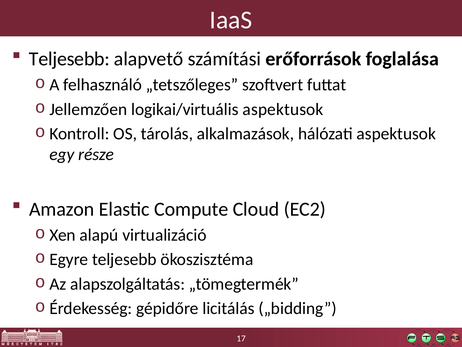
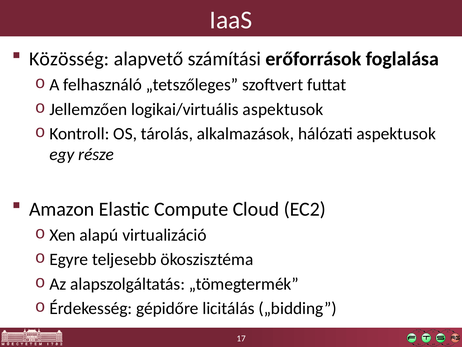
Teljesebb: Teljesebb -> Közösség (69, 59)
